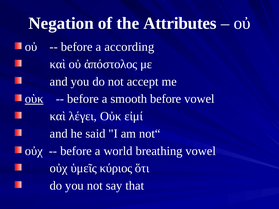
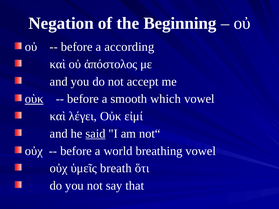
Attributes: Attributes -> Beginning (180, 23)
smooth before: before -> which (166, 99)
said underline: none -> present (96, 134)
κύριος: κύριος -> breath (116, 168)
